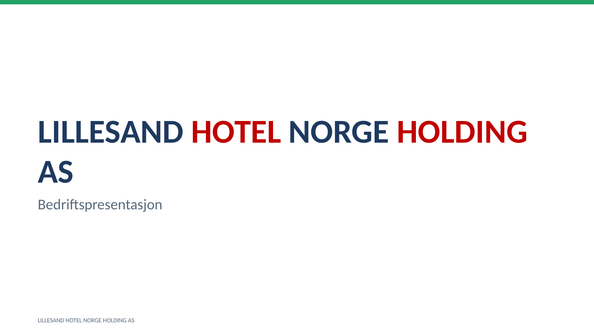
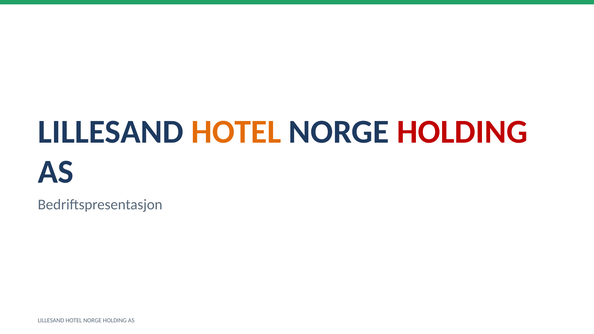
HOTEL colour: red -> orange (236, 132)
